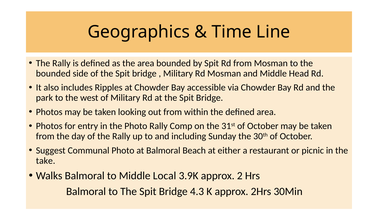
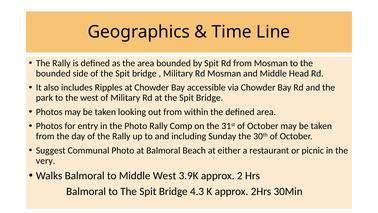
take: take -> very (46, 160)
Middle Local: Local -> West (165, 175)
